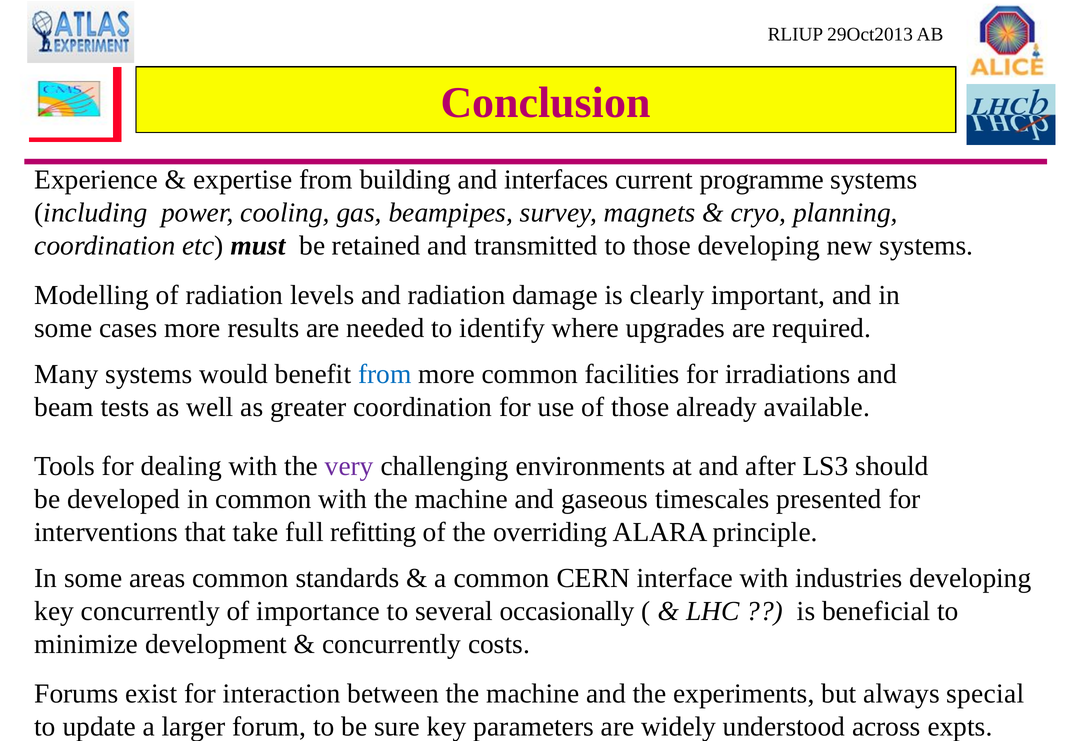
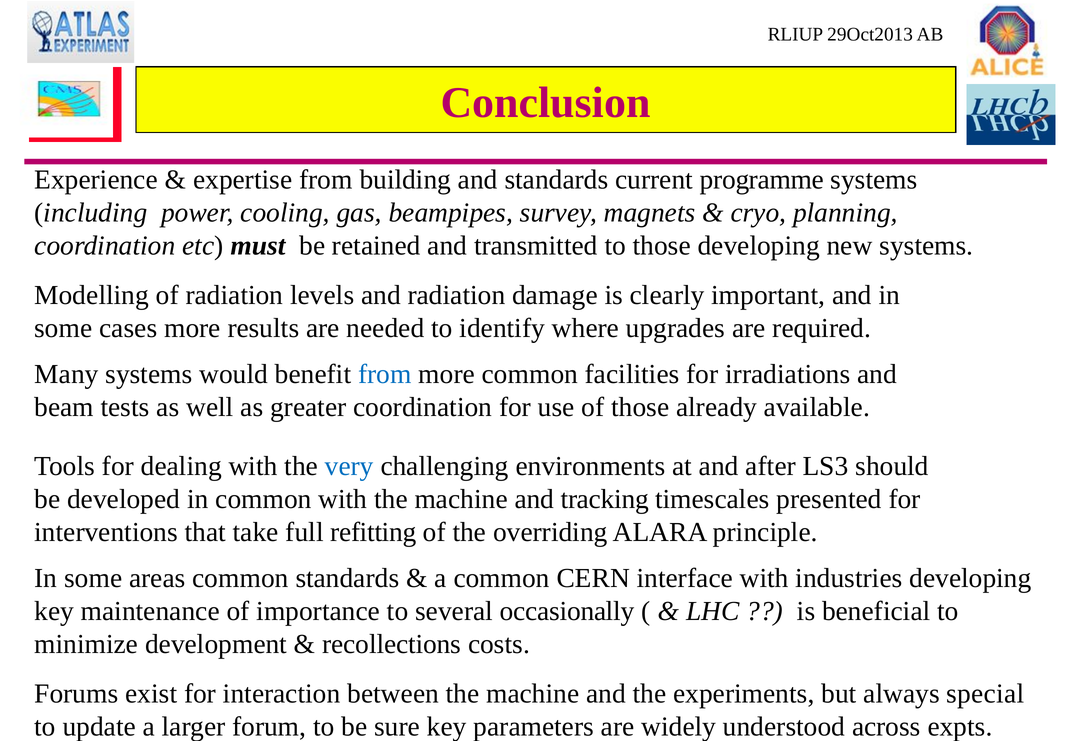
and interfaces: interfaces -> standards (556, 180)
very colour: purple -> blue (349, 467)
gaseous: gaseous -> tracking (605, 499)
key concurrently: concurrently -> maintenance (150, 612)
concurrently: concurrently -> recollections (392, 645)
